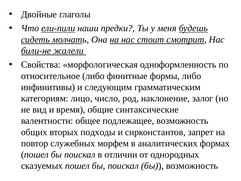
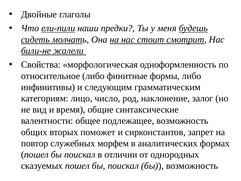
подходы: подходы -> поможет (98, 132)
